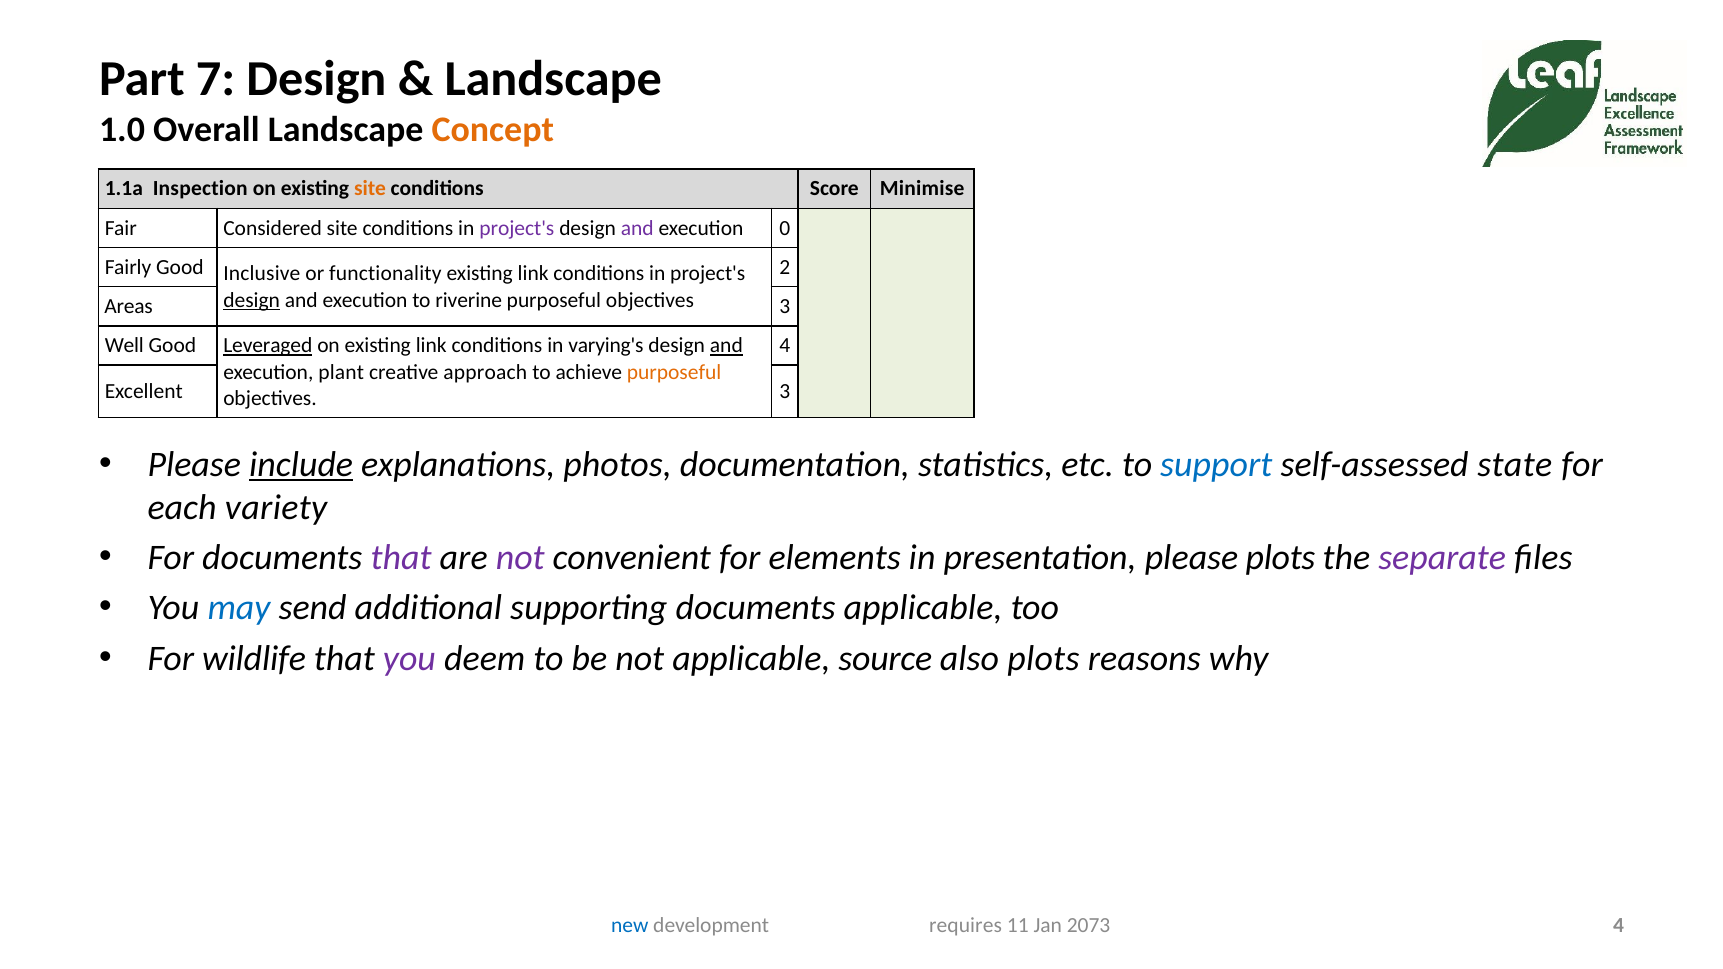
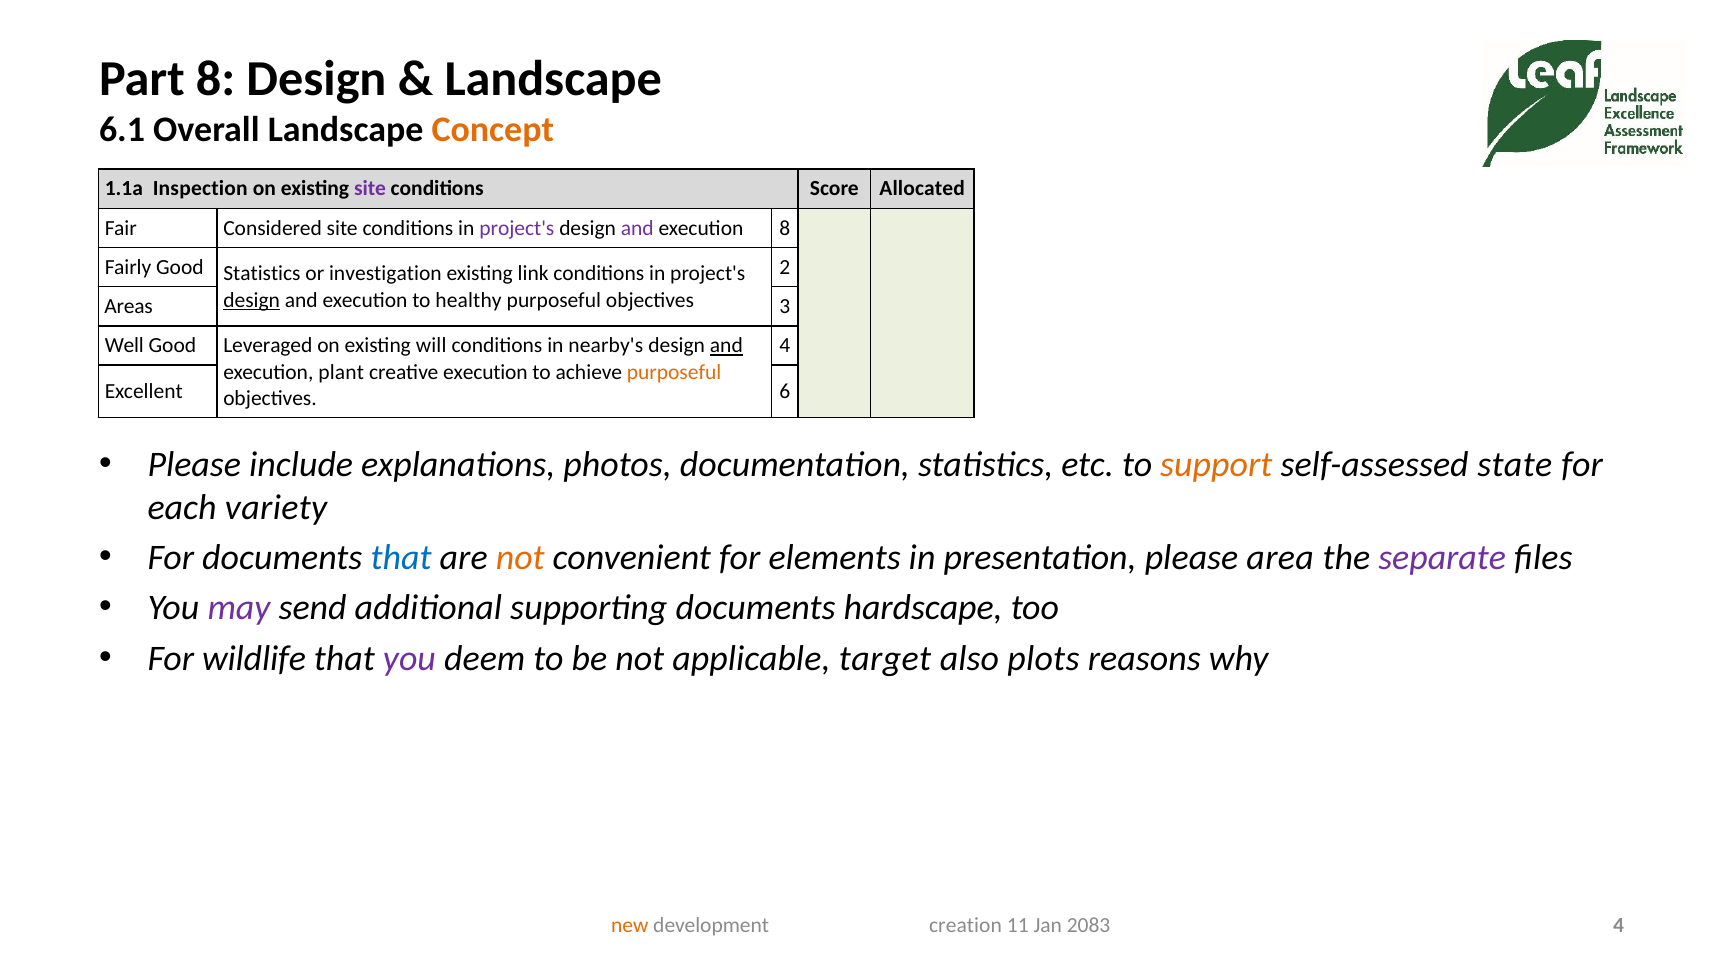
Part 7: 7 -> 8 (216, 79)
1.0: 1.0 -> 6.1 (122, 130)
site colour: orange -> purple (370, 189)
Minimise: Minimise -> Allocated (922, 189)
execution 0: 0 -> 8 (785, 228)
Good Inclusive: Inclusive -> Statistics (262, 274)
functionality: functionality -> investigation (385, 274)
riverine: riverine -> healthy (469, 300)
Leveraged underline: present -> none (268, 346)
on existing link: link -> will (431, 346)
varying's: varying's -> nearby's (606, 346)
creative approach: approach -> execution (485, 372)
Excellent 3: 3 -> 6 (785, 392)
include underline: present -> none (301, 464)
support colour: blue -> orange (1216, 464)
that colour: purple -> blue (401, 558)
not colour: purple -> orange (520, 558)
please plots: plots -> area (1280, 558)
may colour: blue -> purple (239, 608)
documents applicable: applicable -> hardscape (923, 608)
source: source -> target (885, 658)
new colour: blue -> orange (630, 925)
requires: requires -> creation (966, 925)
2073: 2073 -> 2083 (1089, 925)
